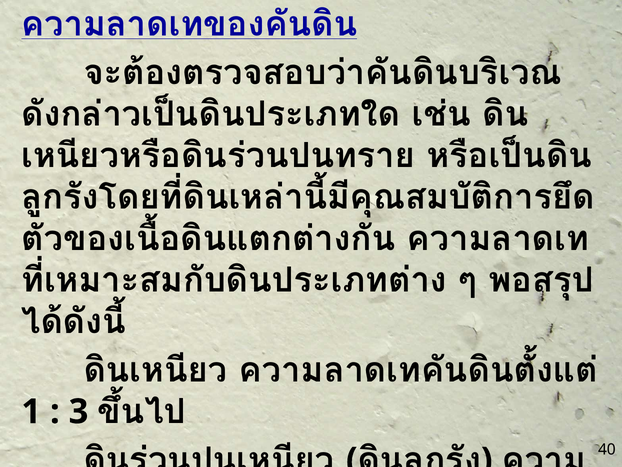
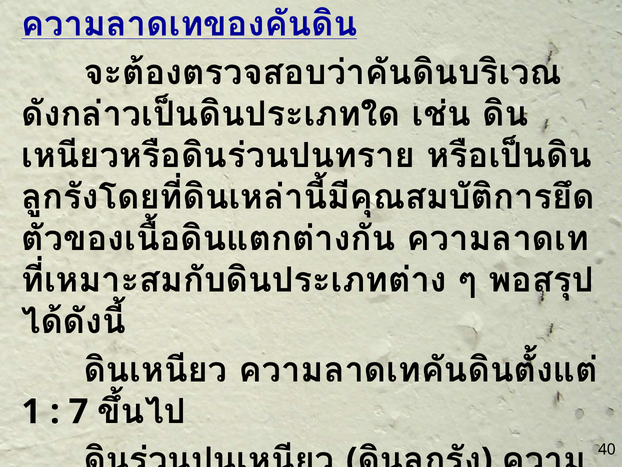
3: 3 -> 7 (79, 411)
